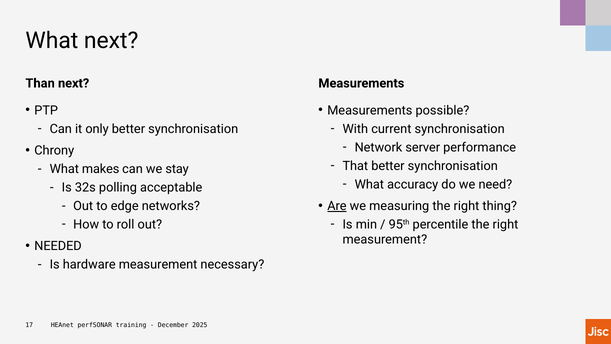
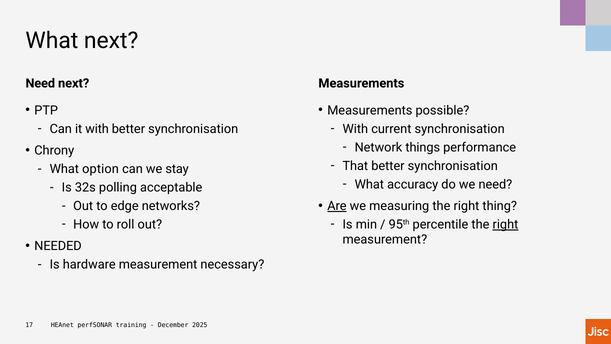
Than: Than -> Need (40, 83)
it only: only -> with (97, 129)
server: server -> things (423, 147)
makes: makes -> option (101, 169)
right underline: none -> present (505, 224)
